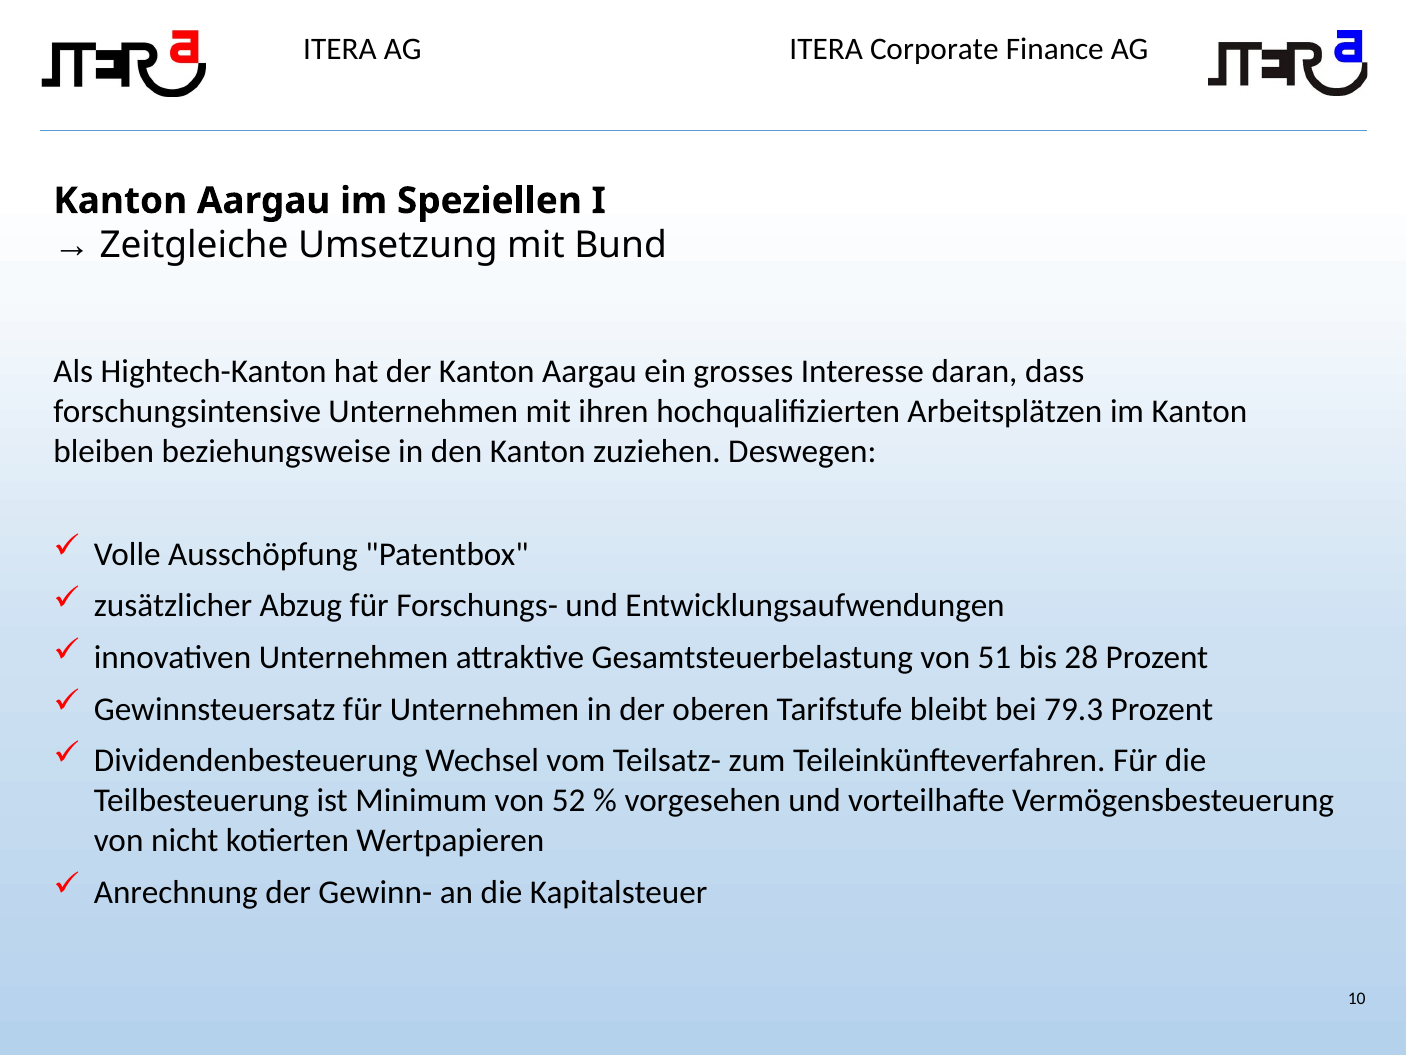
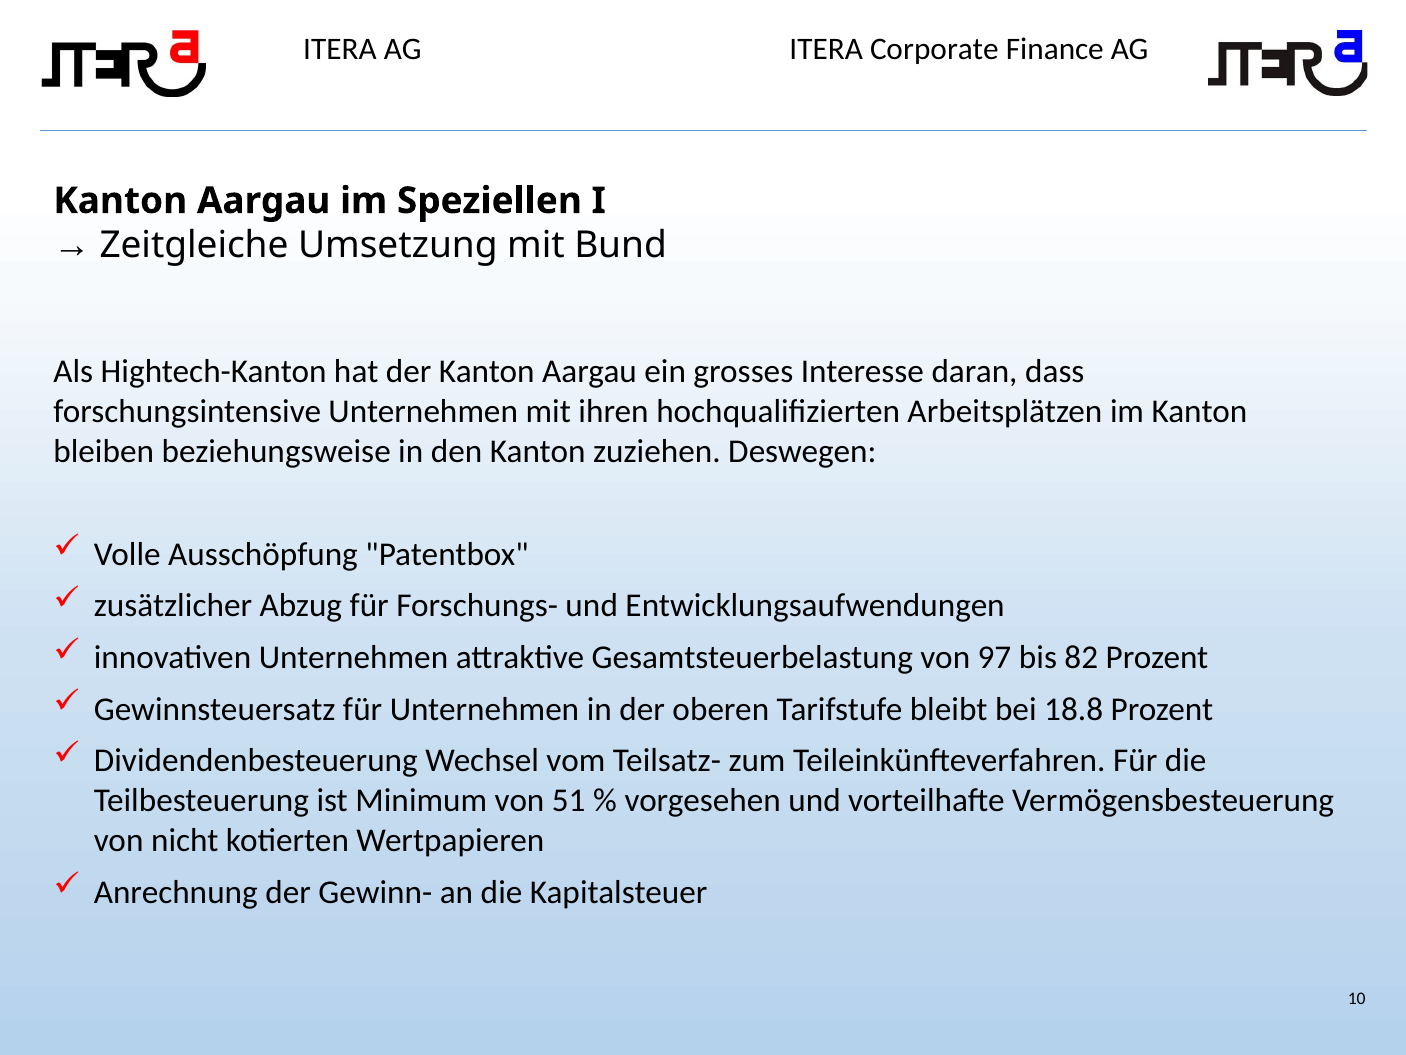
51: 51 -> 97 (994, 657)
28: 28 -> 82 (1081, 657)
79.3: 79.3 -> 18.8 (1074, 709)
52: 52 -> 51 (569, 800)
